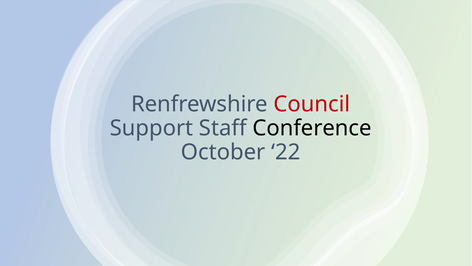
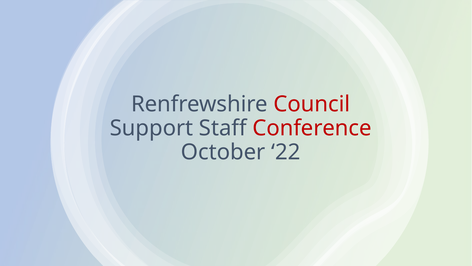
Conference colour: black -> red (312, 128)
